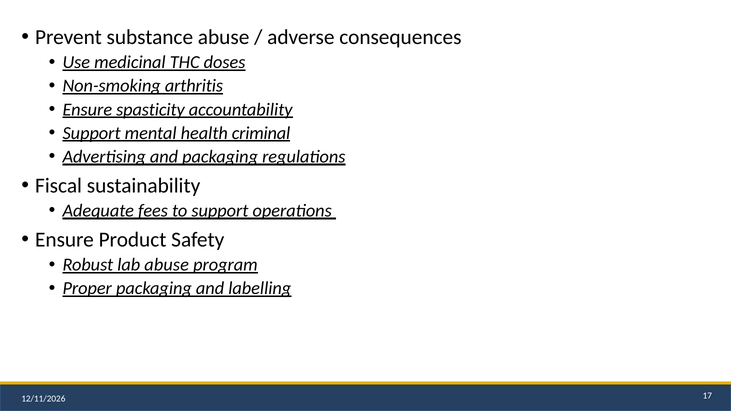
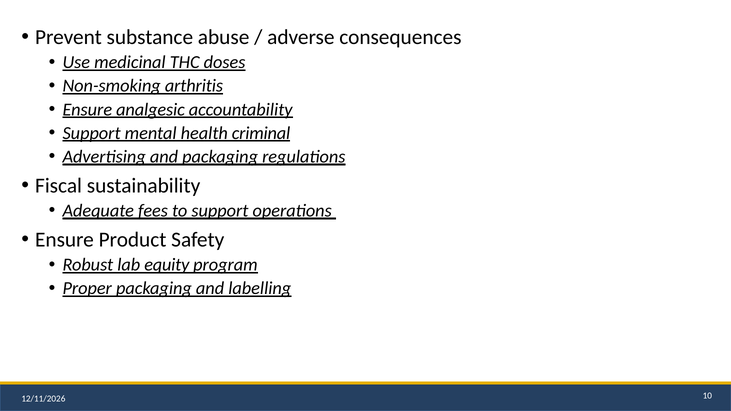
spasticity: spasticity -> analgesic (150, 110)
lab abuse: abuse -> equity (167, 265)
17: 17 -> 10 (707, 396)
